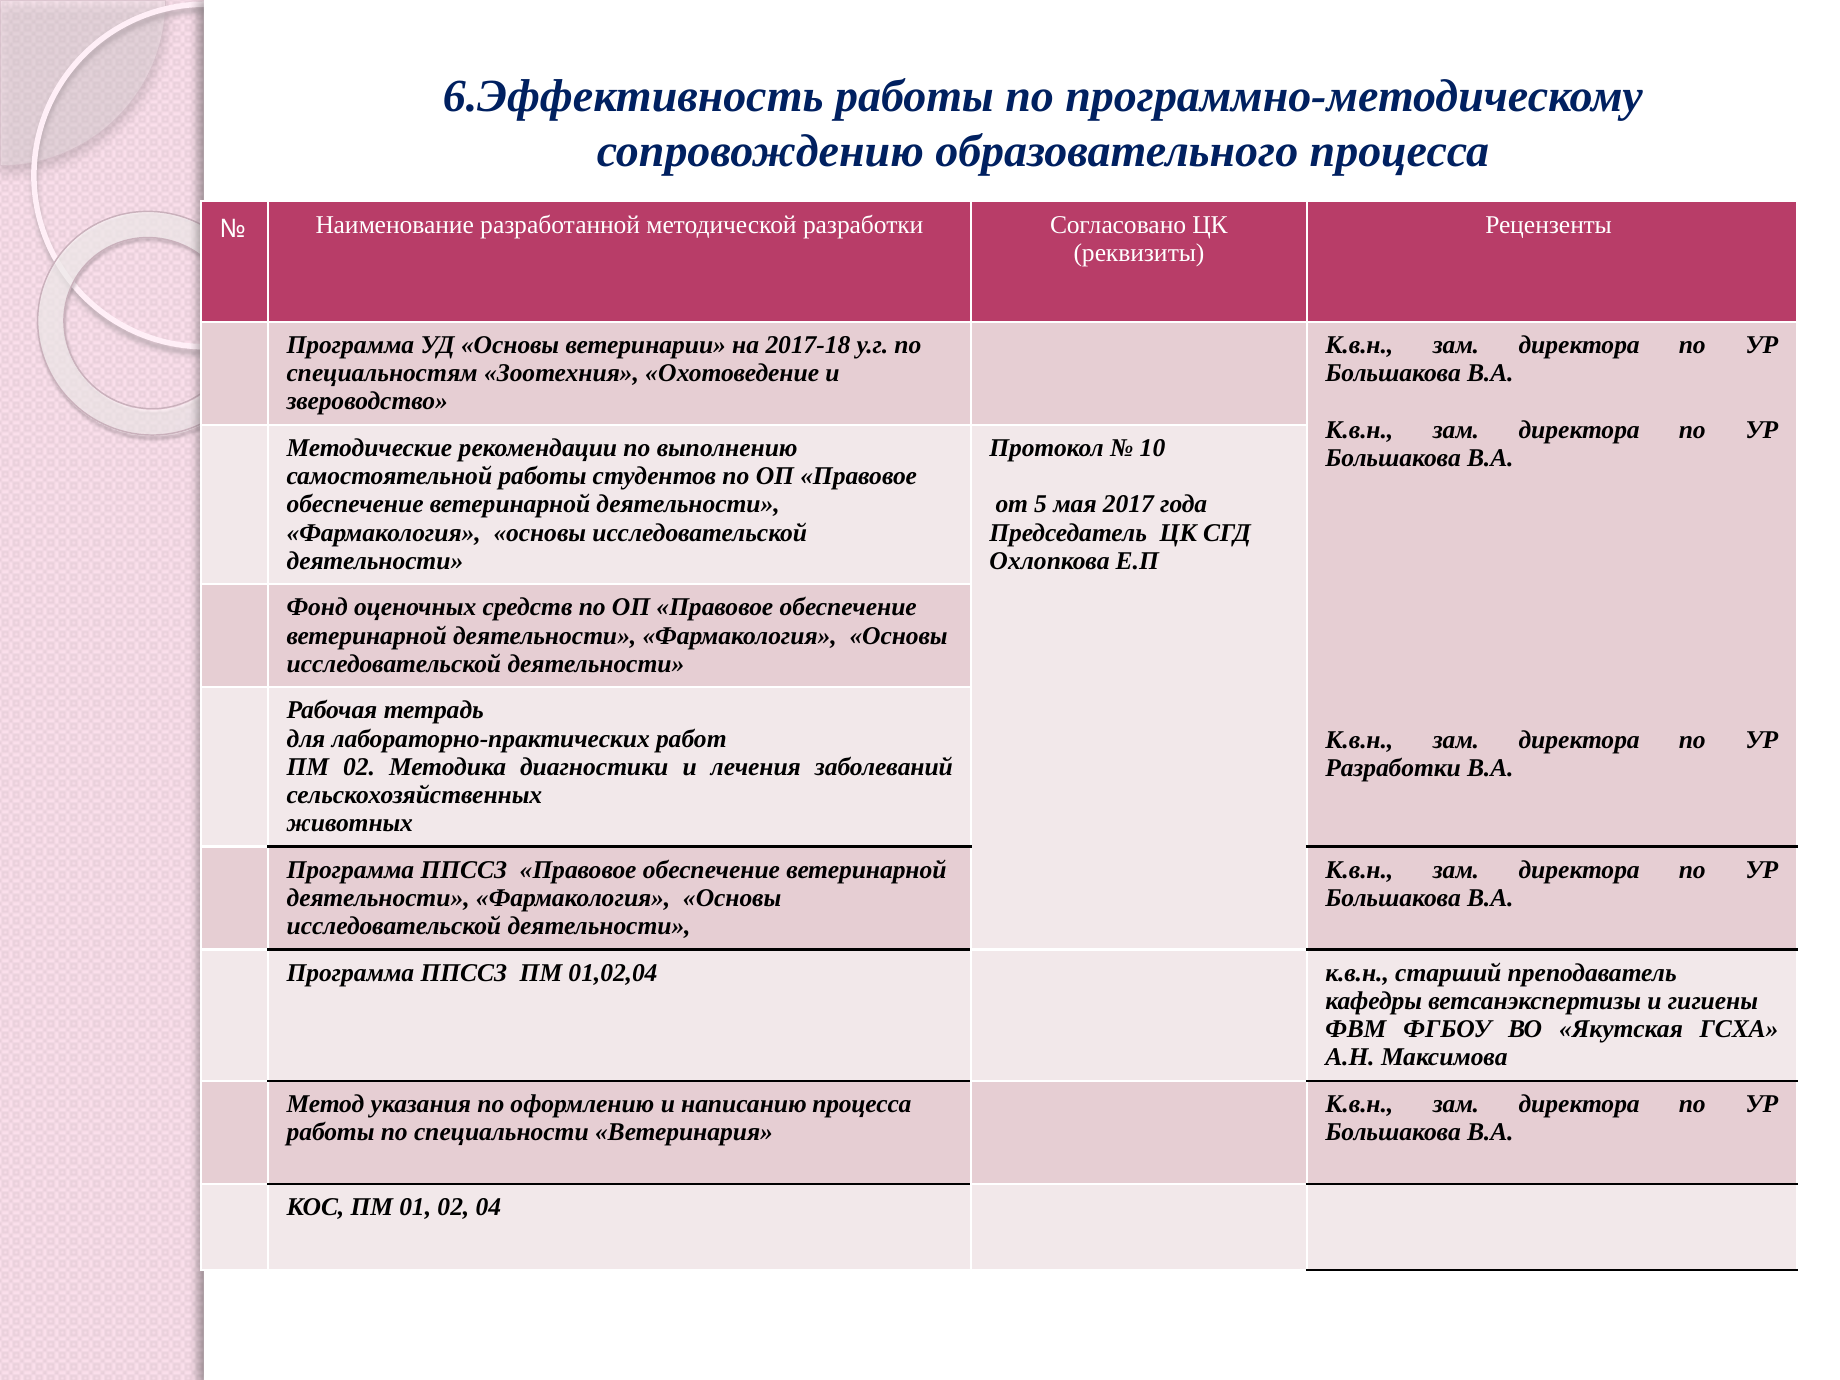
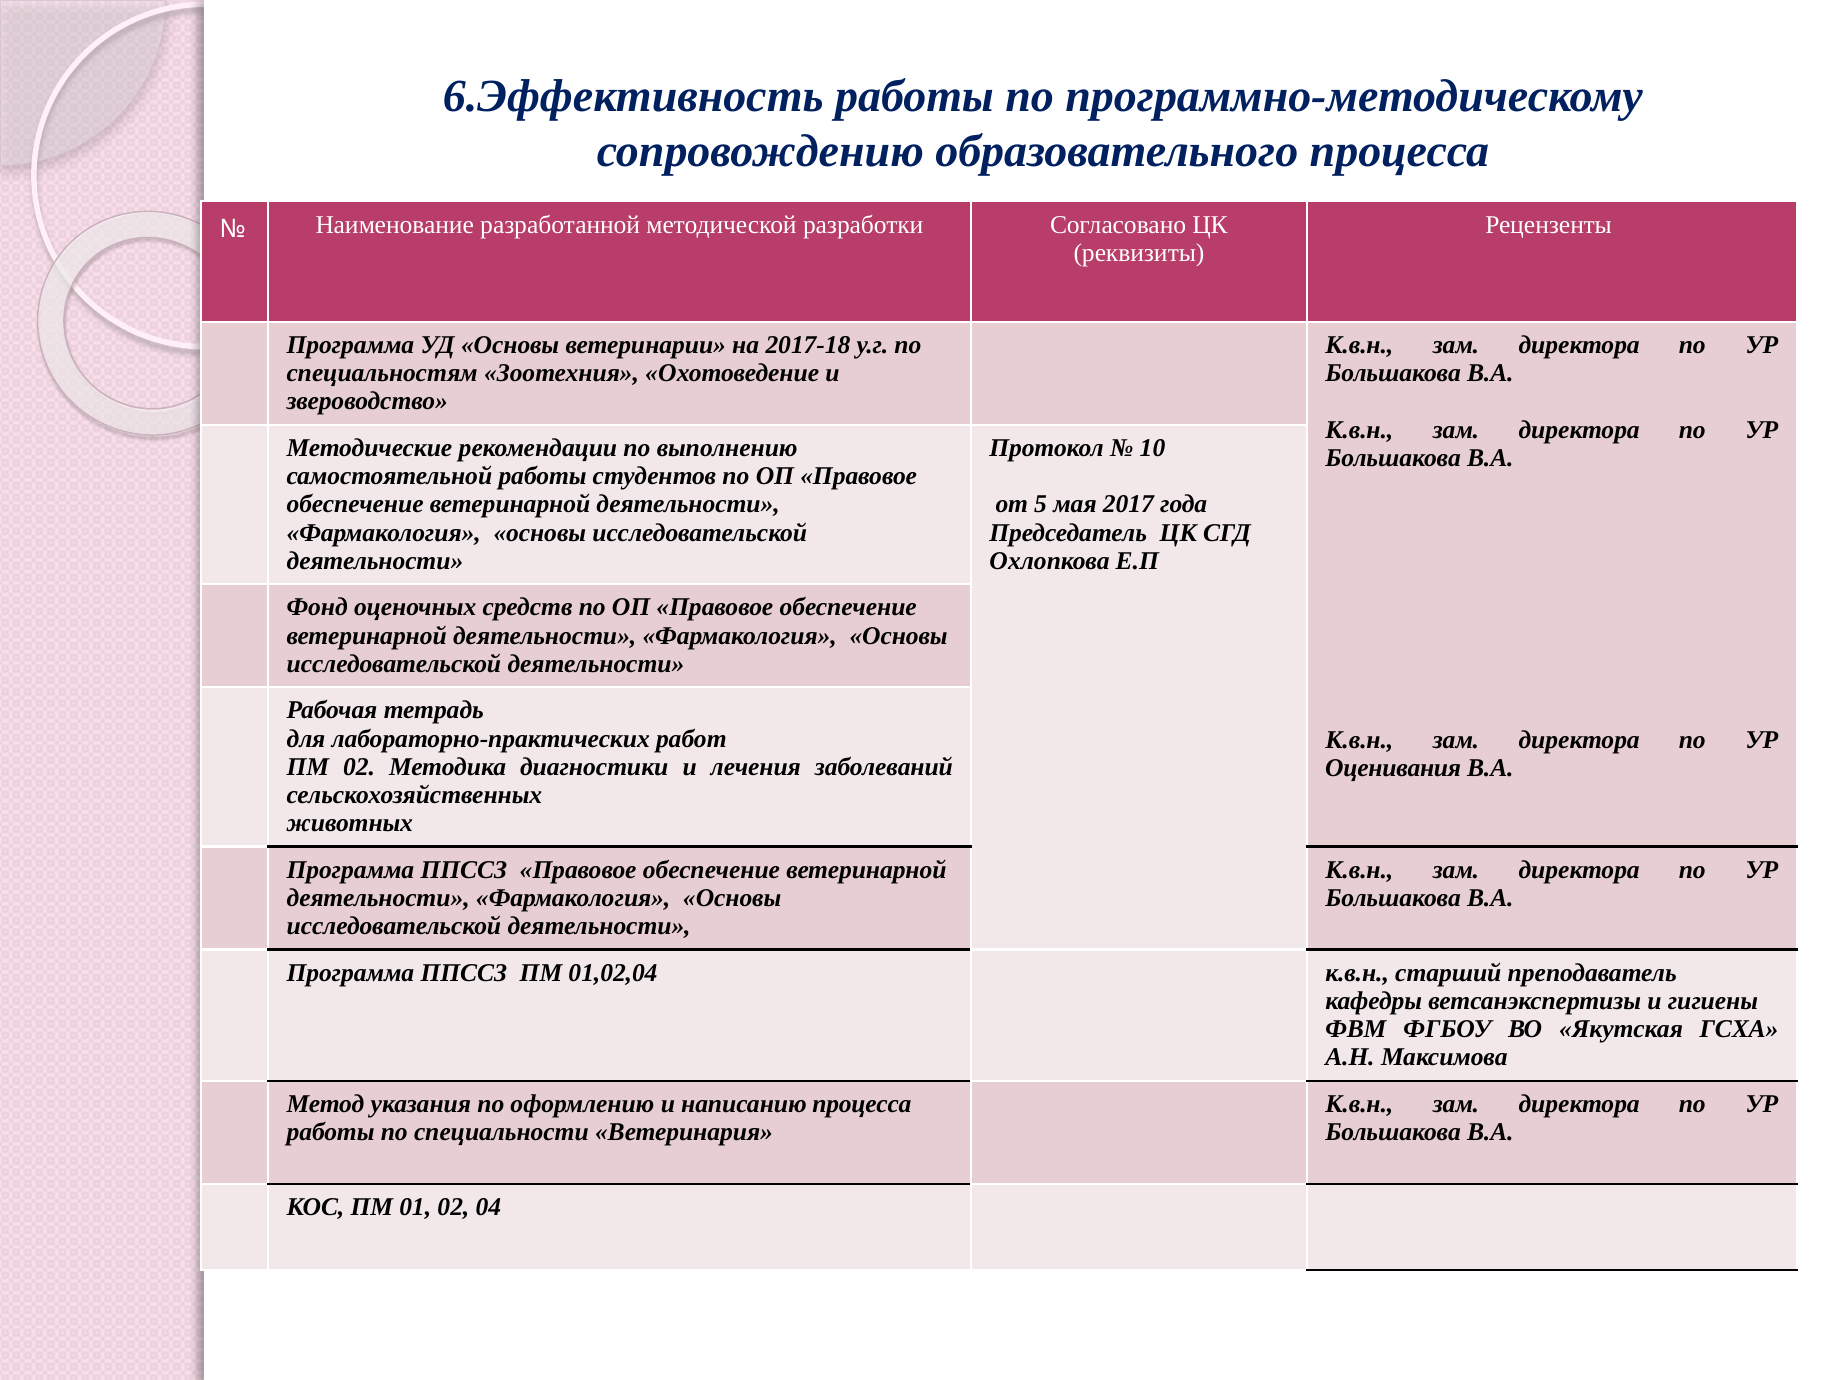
Разработки: Разработки -> Оценивания (1393, 768)
